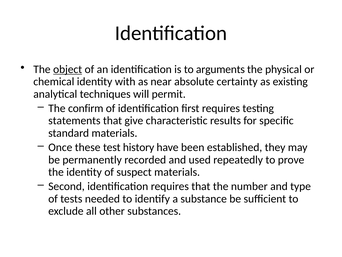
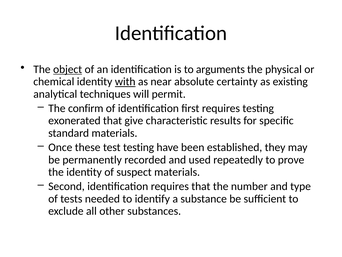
with underline: none -> present (125, 82)
statements: statements -> exonerated (74, 120)
test history: history -> testing (139, 147)
